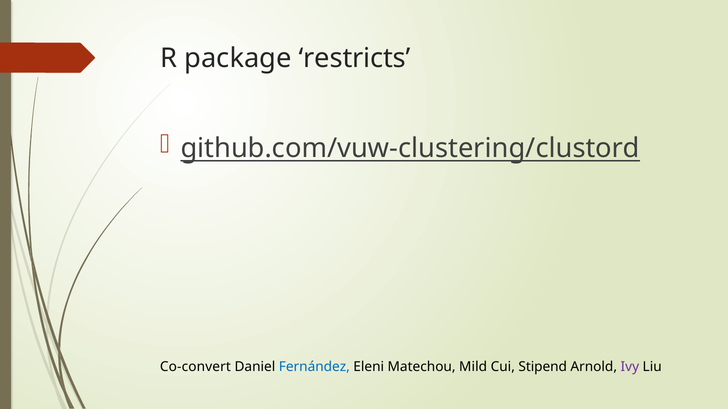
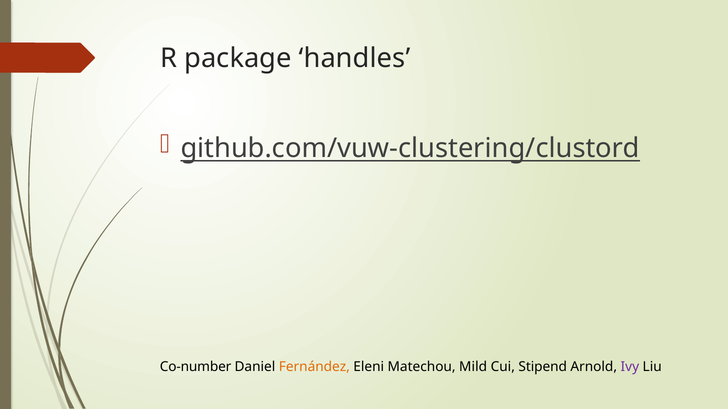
restricts: restricts -> handles (355, 58)
Co-convert: Co-convert -> Co-number (196, 367)
Fernández colour: blue -> orange (314, 367)
